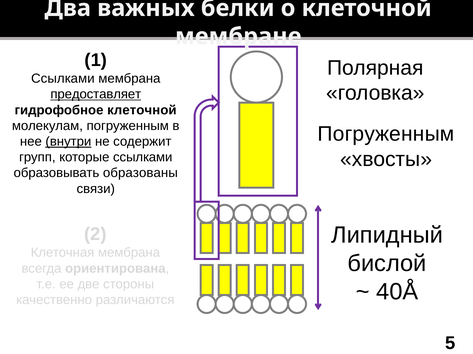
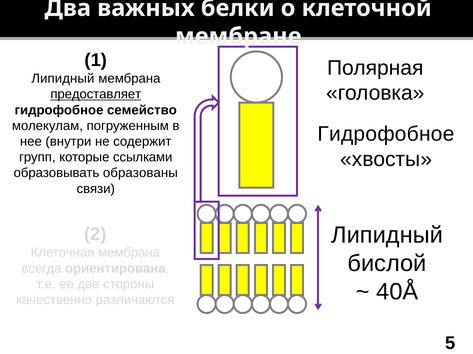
Ссылками: Ссылками -> Липидный (63, 79)
гидрофобное клеточной: клеточной -> семейство (142, 110)
Погруженным: Погруженным -> Гидрофобное (386, 134)
внутри underline: present -> none (68, 142)
